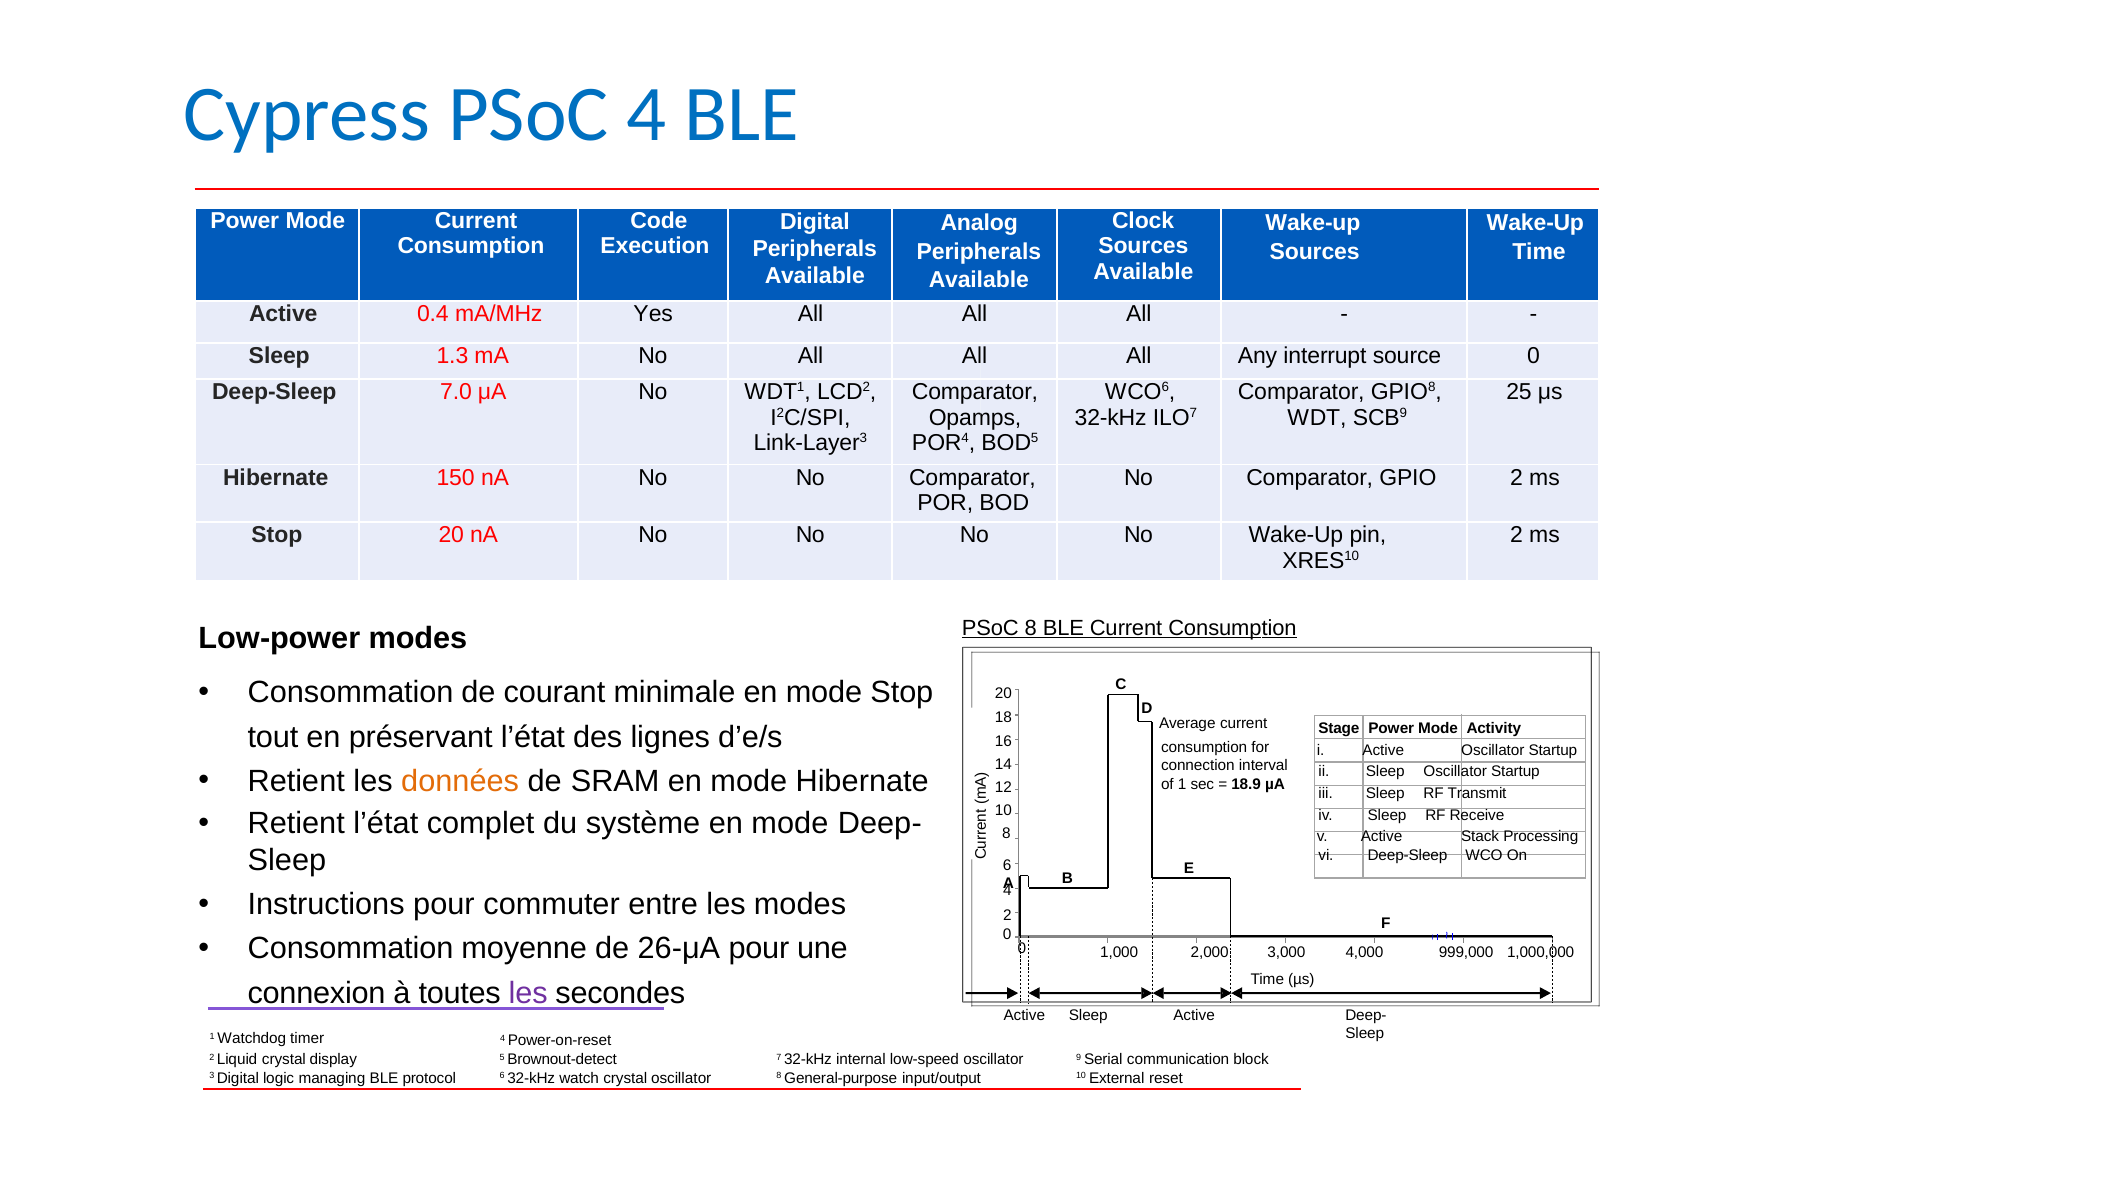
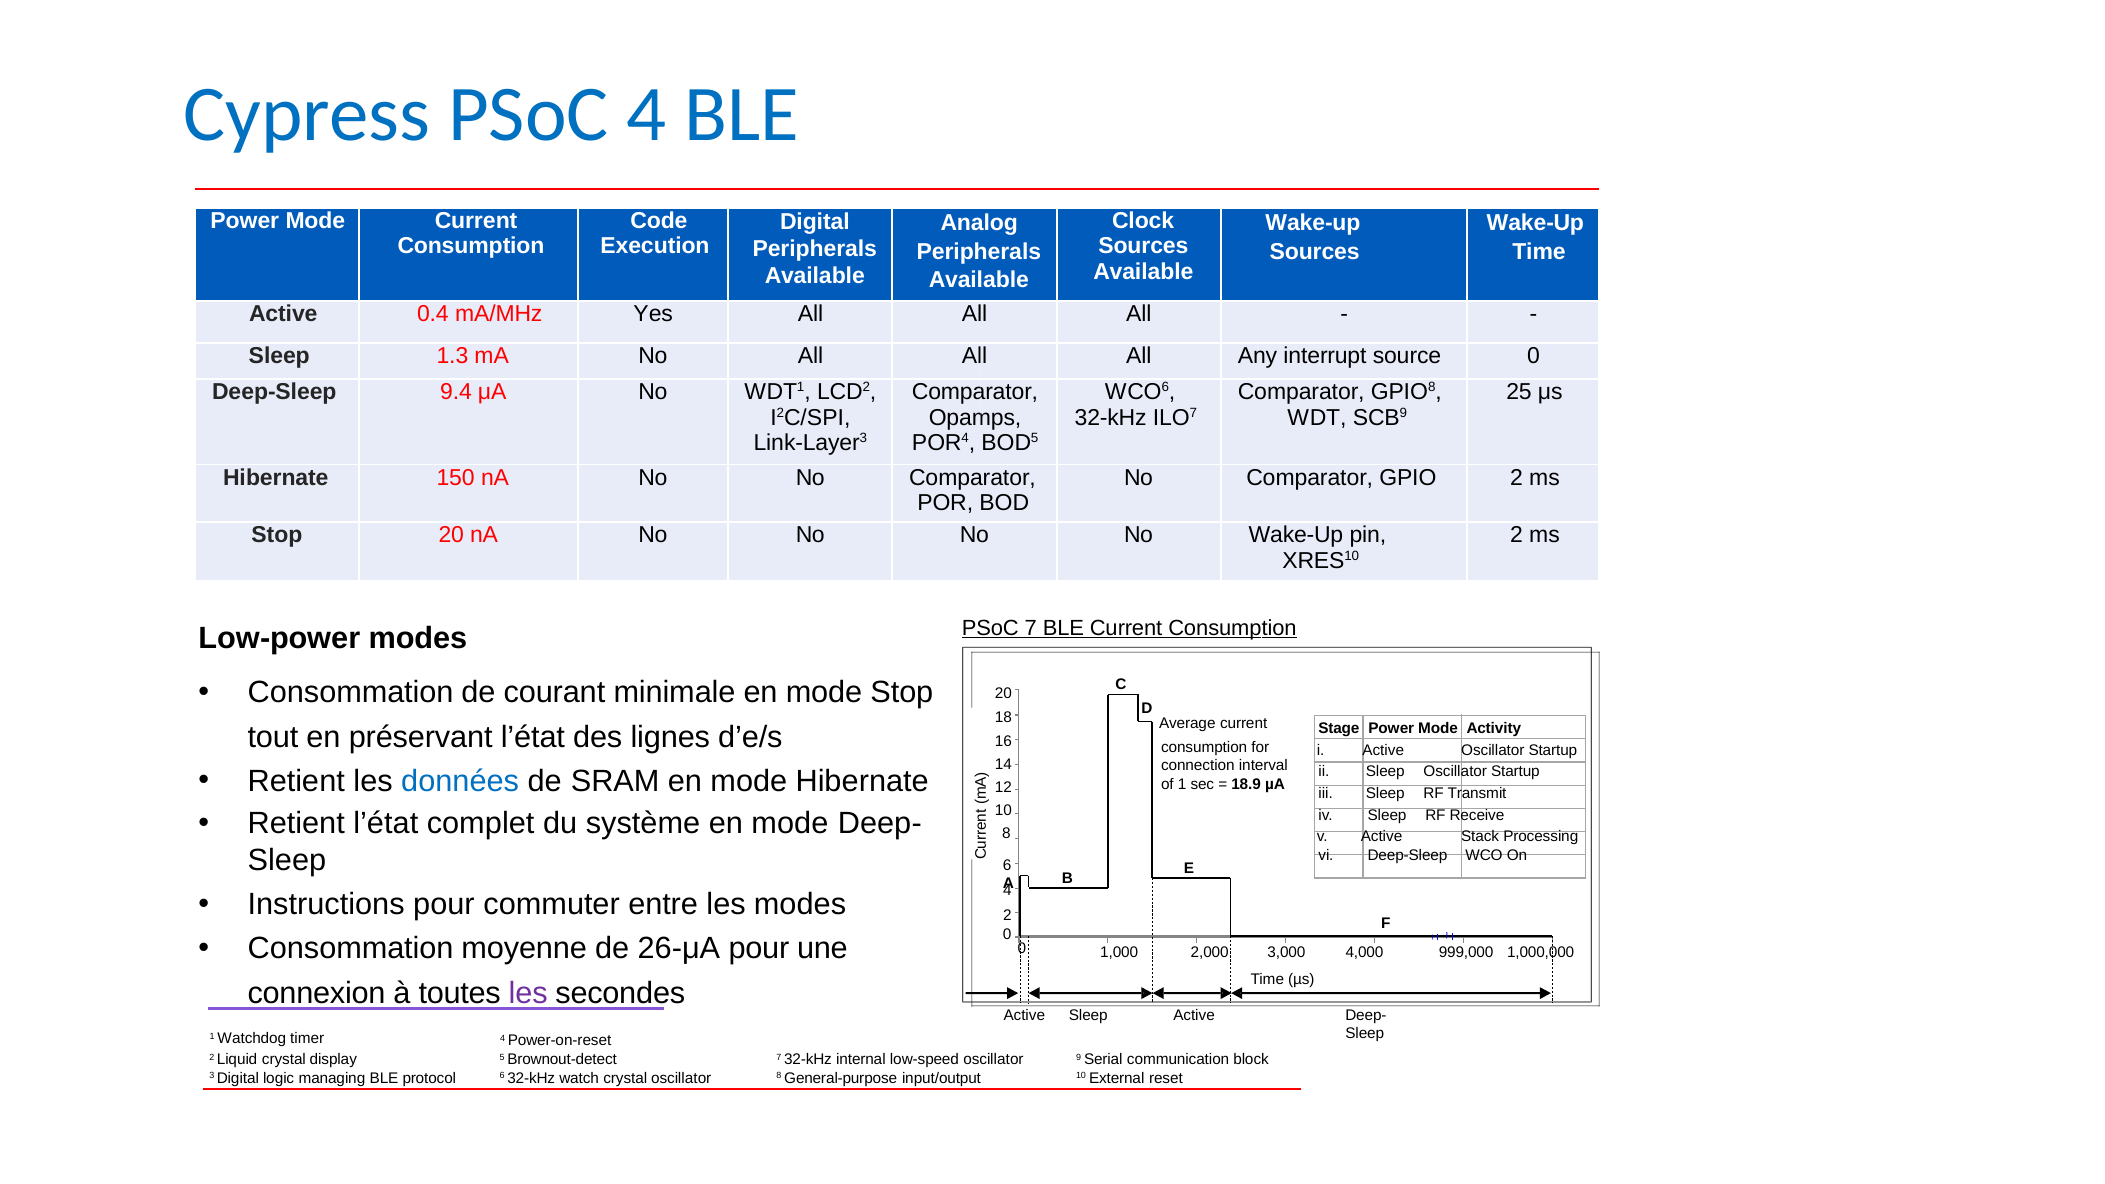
7.0: 7.0 -> 9.4 (456, 392)
PSoC 8: 8 -> 7 (1031, 628)
données colour: orange -> blue (460, 781)
